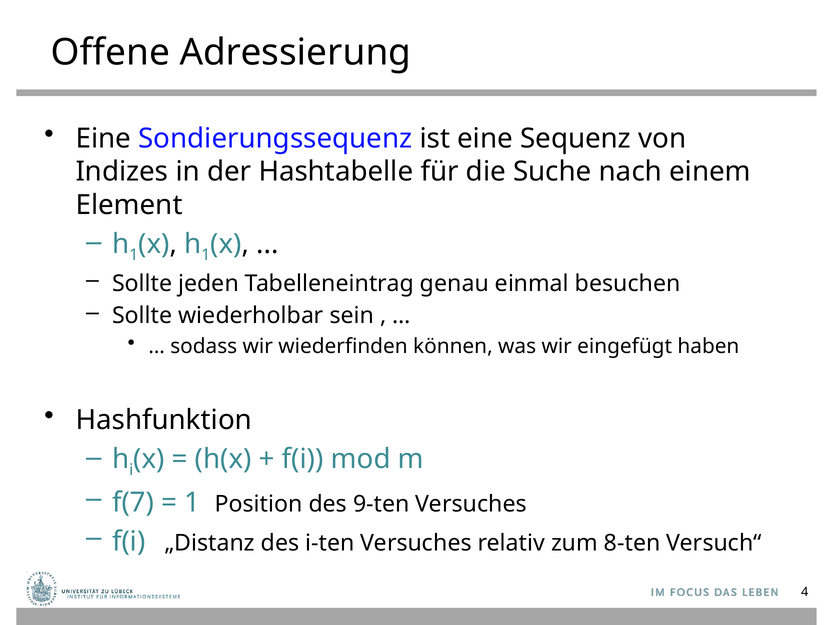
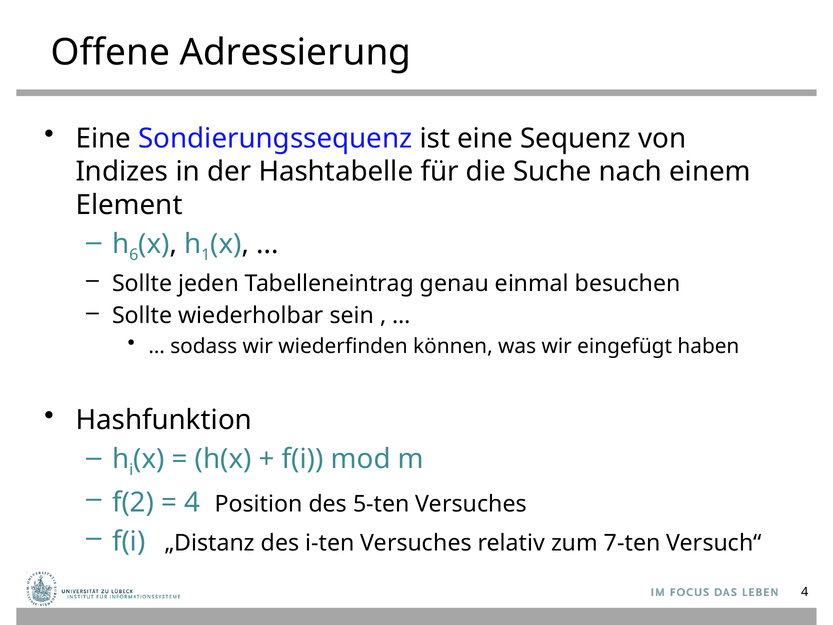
1: 1 -> 6 (134, 255)
f(7: f(7 -> f(2 (133, 502)
1: 1 -> 4 (192, 502)
9-ten: 9-ten -> 5-ten (381, 504)
8-ten: 8-ten -> 7-ten (632, 543)
